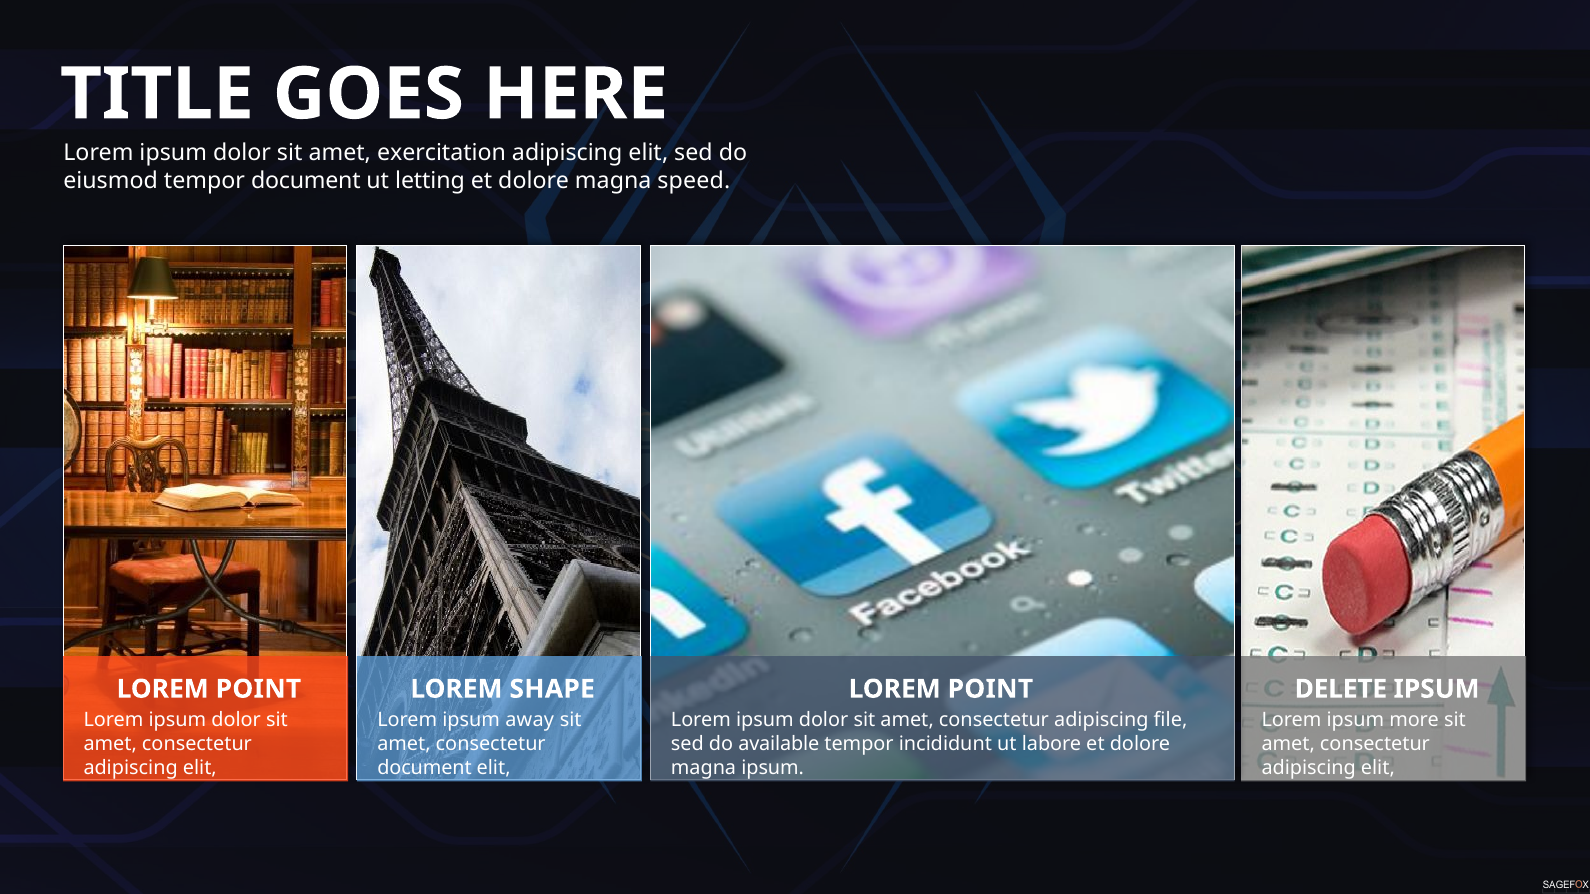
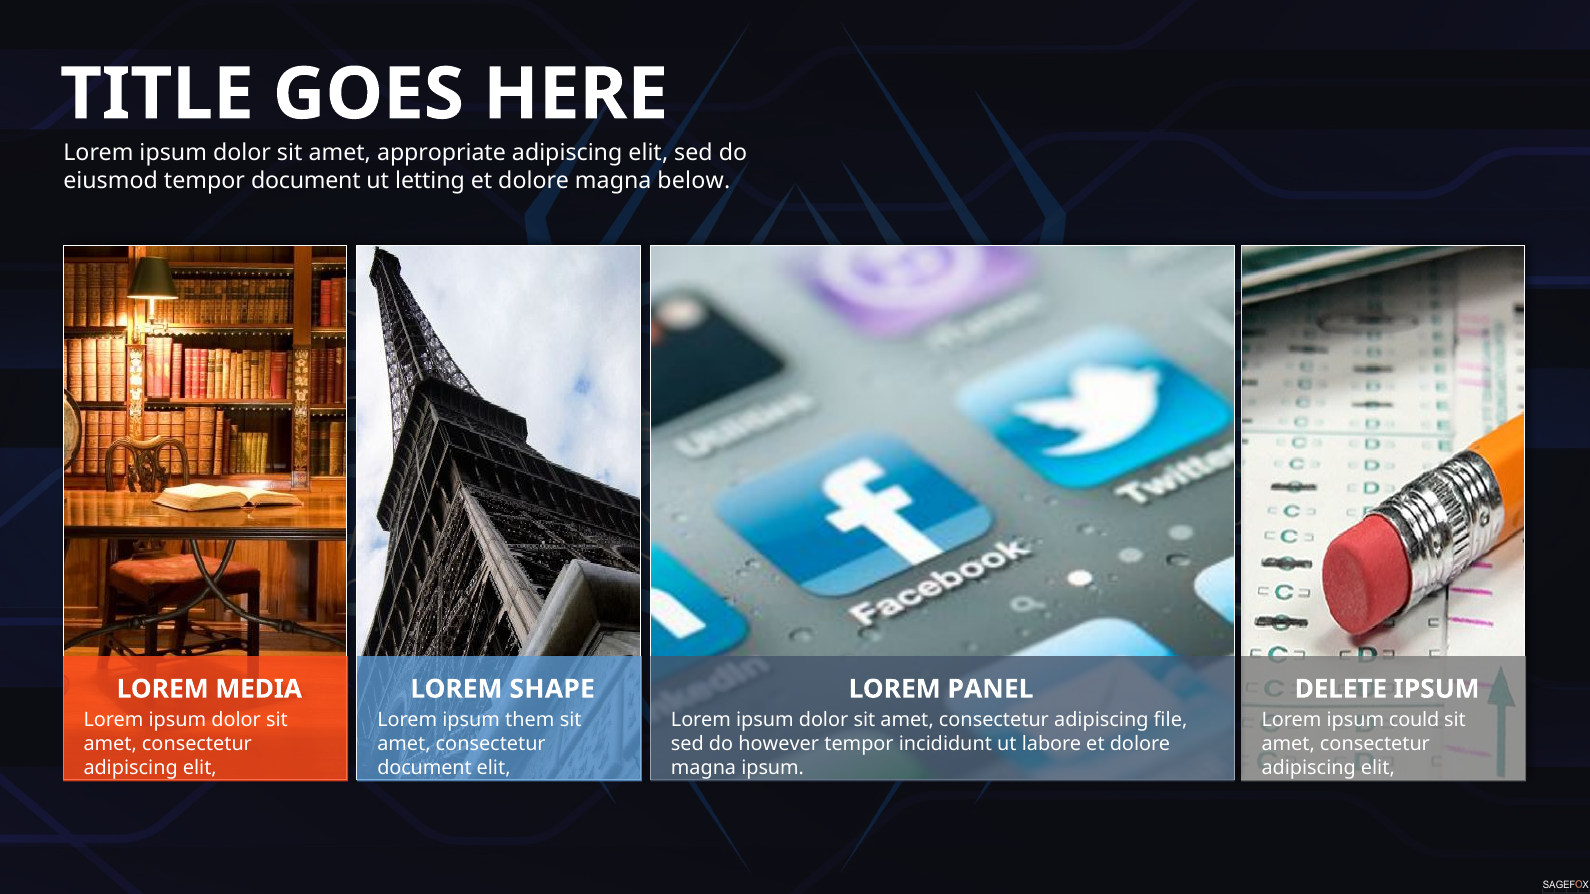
exercitation: exercitation -> appropriate (441, 153)
speed: speed -> below (694, 181)
POINT: POINT -> MEDIA (259, 689)
POINT: POINT -> PANEL (991, 689)
away: away -> them (530, 721)
more: more -> could (1414, 721)
available: available -> however (779, 744)
